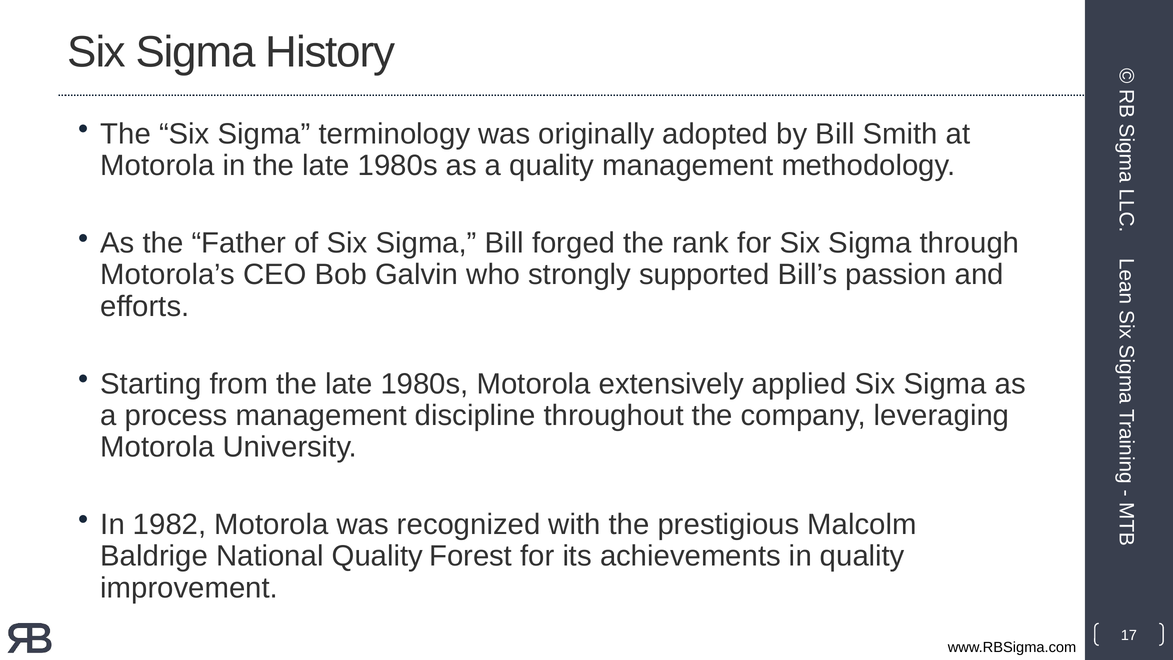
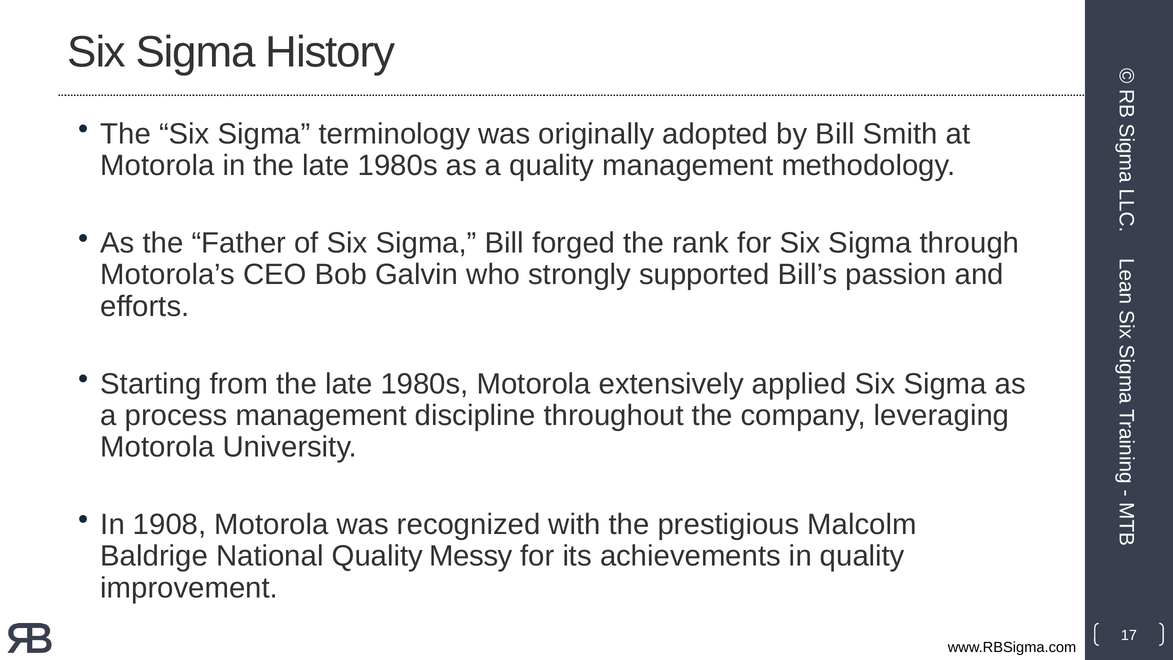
1982: 1982 -> 1908 (170, 524)
Forest: Forest -> Messy (471, 556)
